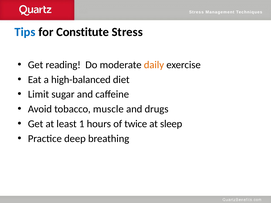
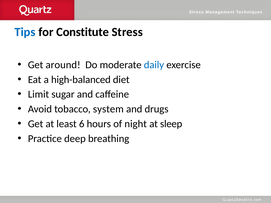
reading: reading -> around (63, 65)
daily colour: orange -> blue (154, 65)
muscle: muscle -> system (108, 109)
1: 1 -> 6 (82, 124)
twice: twice -> night (136, 124)
